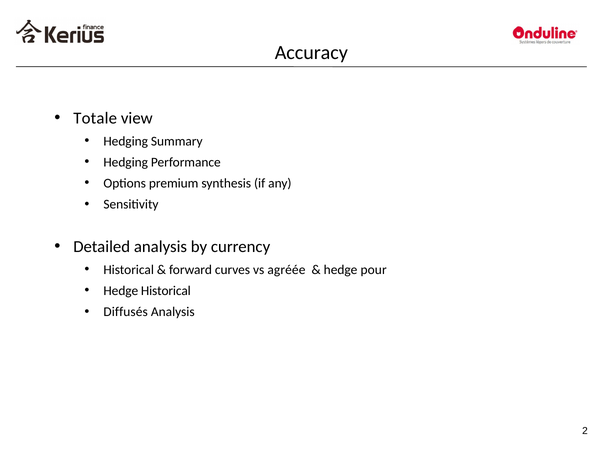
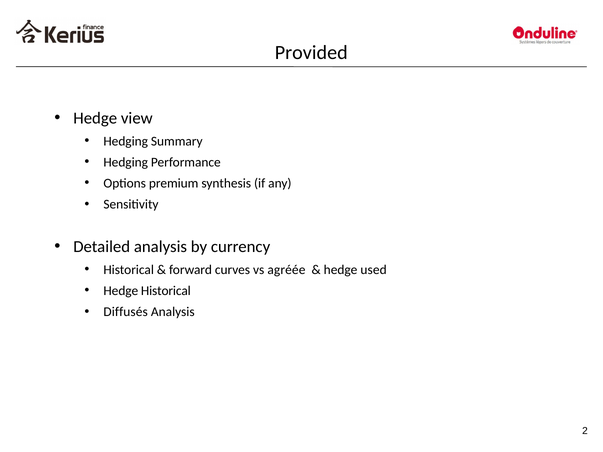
Accuracy: Accuracy -> Provided (311, 52)
Totale: Totale -> Hedge (95, 118)
pour: pour -> used (374, 270)
